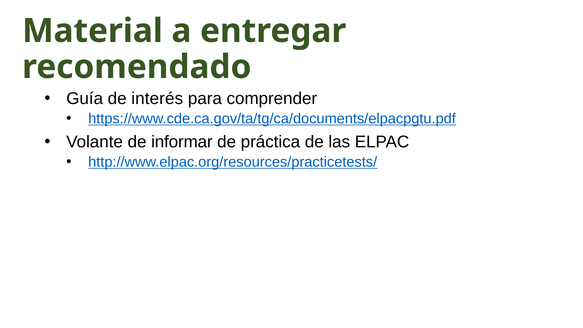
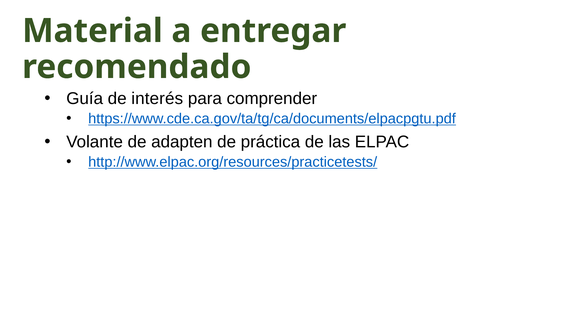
informar: informar -> adapten (182, 142)
